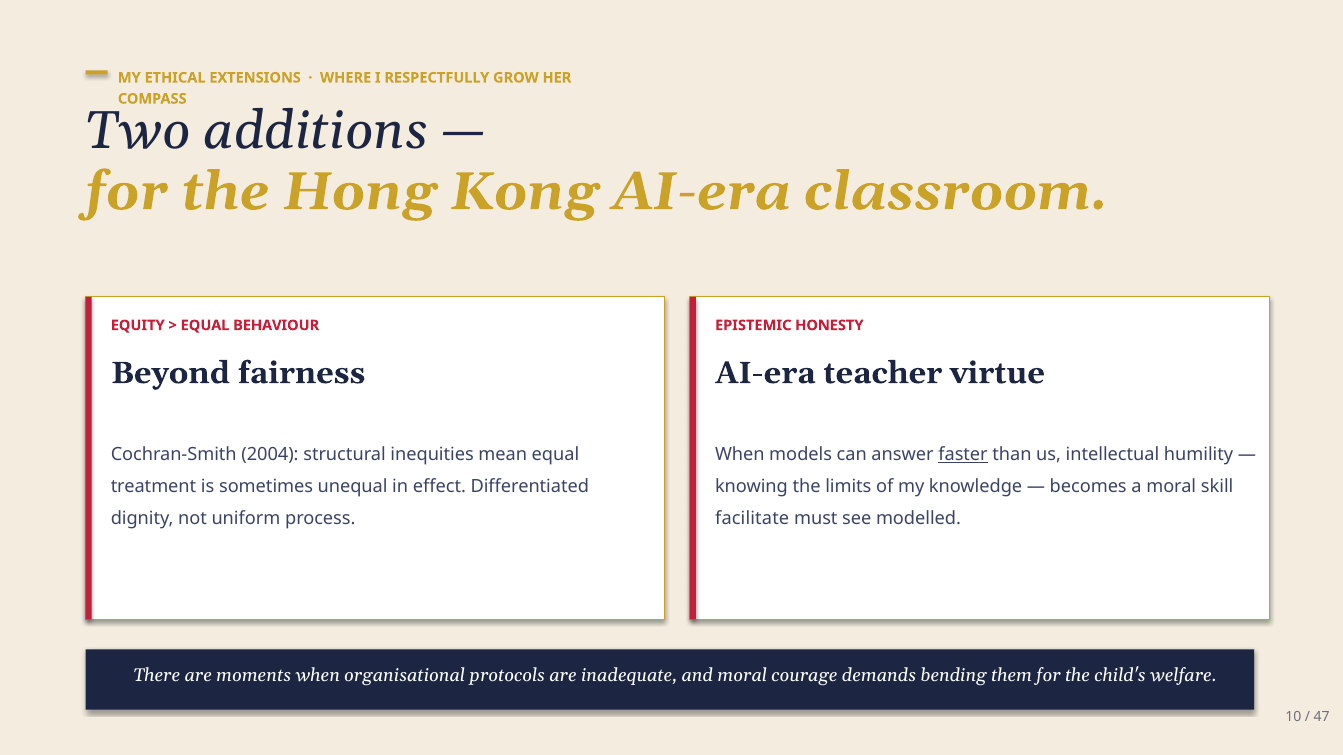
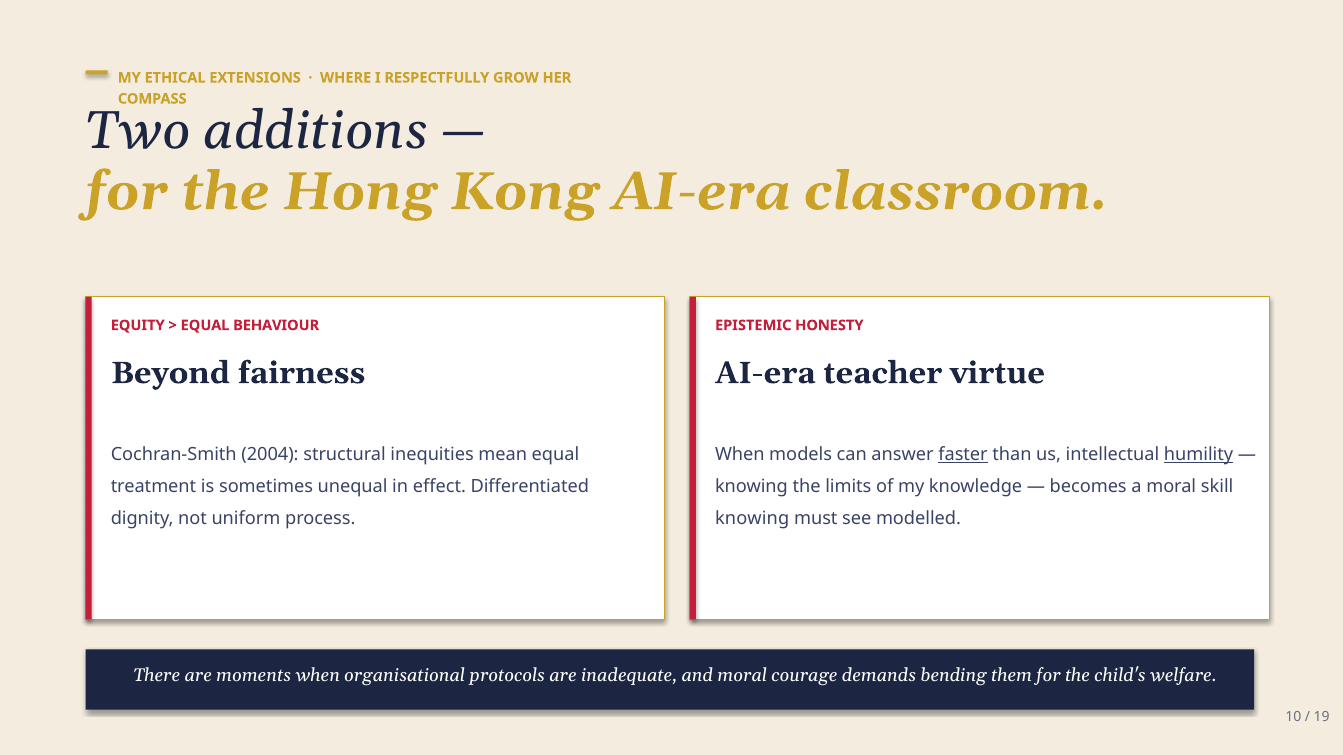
humility underline: none -> present (1199, 455)
facilitate: facilitate -> knowing (752, 518)
47: 47 -> 19 (1322, 718)
